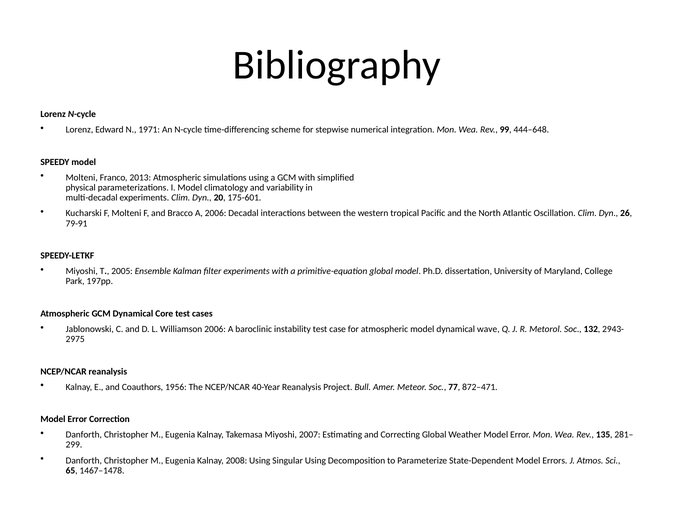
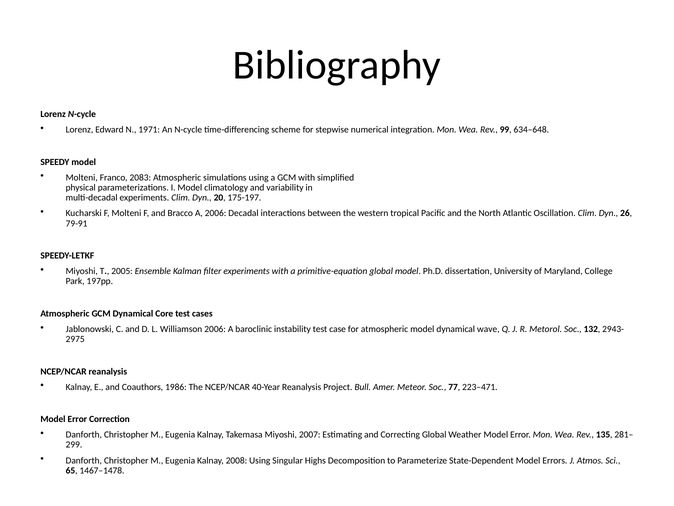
444–648: 444–648 -> 634–648 (531, 130)
2013: 2013 -> 2083 (140, 177)
175-601: 175-601 -> 175-197 (244, 198)
1956: 1956 -> 1986 (176, 387)
872–471: 872–471 -> 223–471 (480, 387)
Singular Using: Using -> Highs (315, 460)
